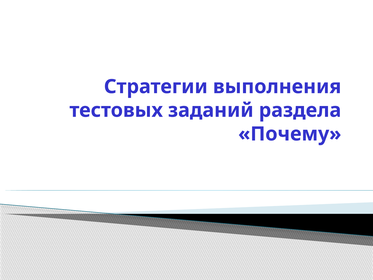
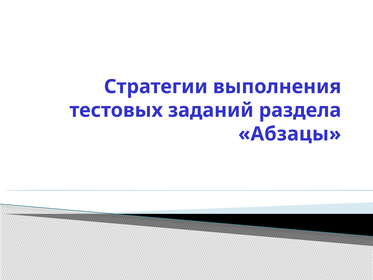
Почему: Почему -> Абзацы (290, 134)
